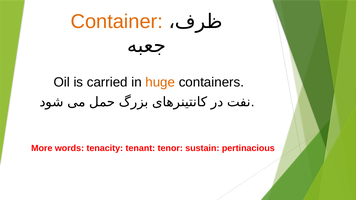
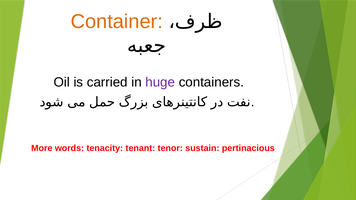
huge colour: orange -> purple (160, 82)
